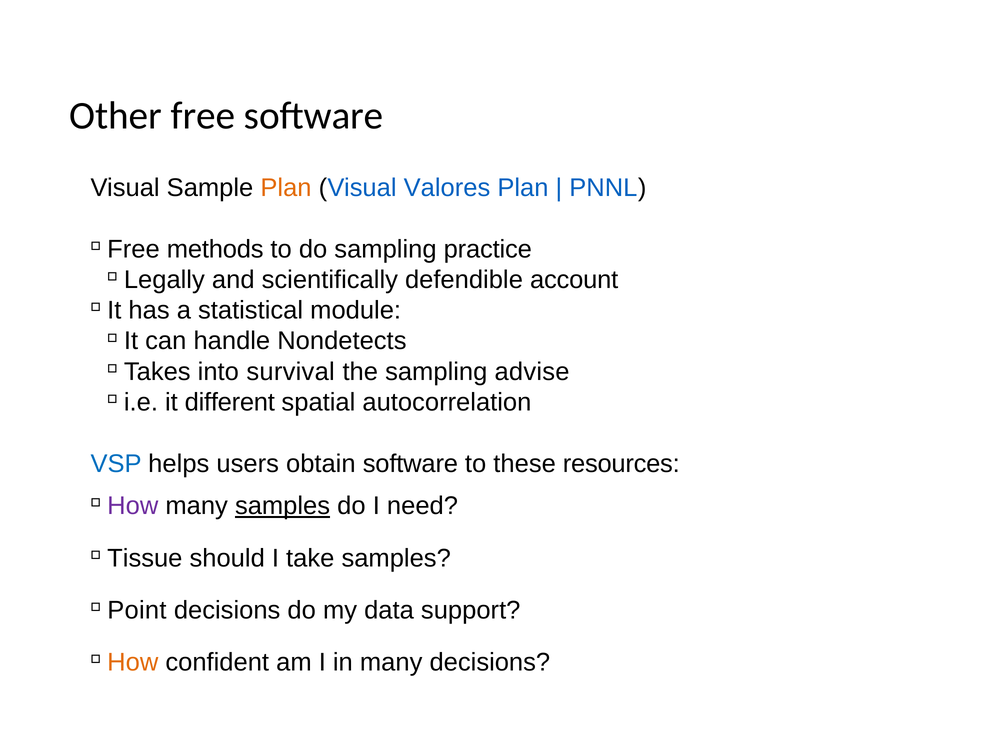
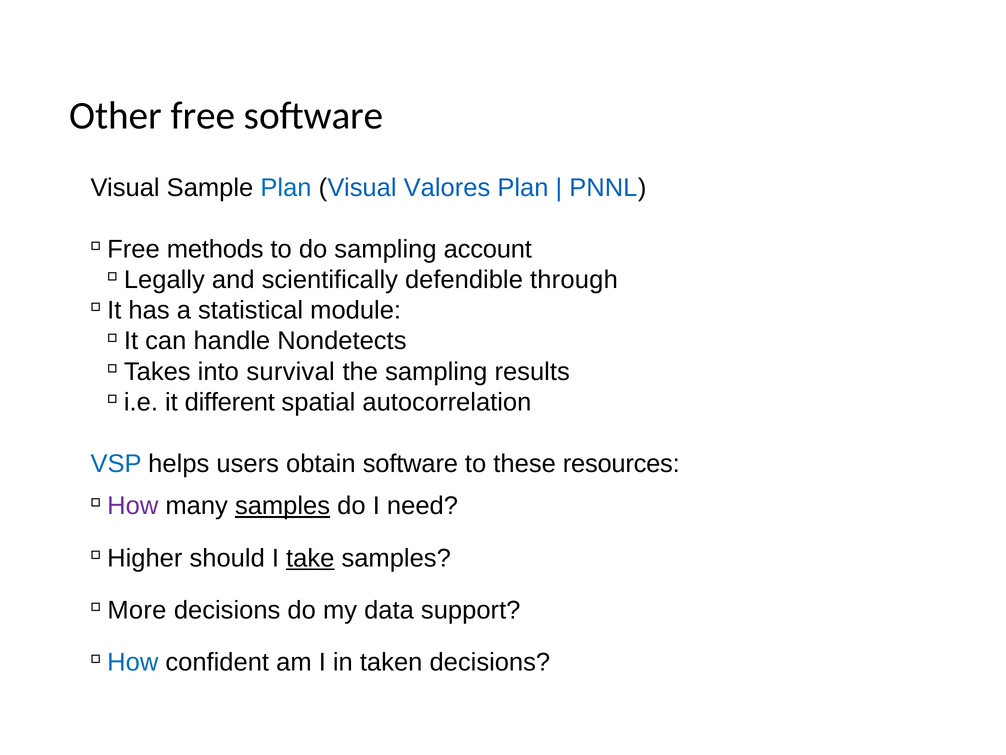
Plan colour: orange -> blue (286, 188)
practice: practice -> account (488, 249)
account: account -> through (574, 280)
advise: advise -> results (532, 371)
Tissue: Tissue -> Higher (145, 558)
take underline: none -> present (310, 558)
Point: Point -> More (137, 610)
How colour: orange -> blue (133, 662)
in many: many -> taken (391, 662)
